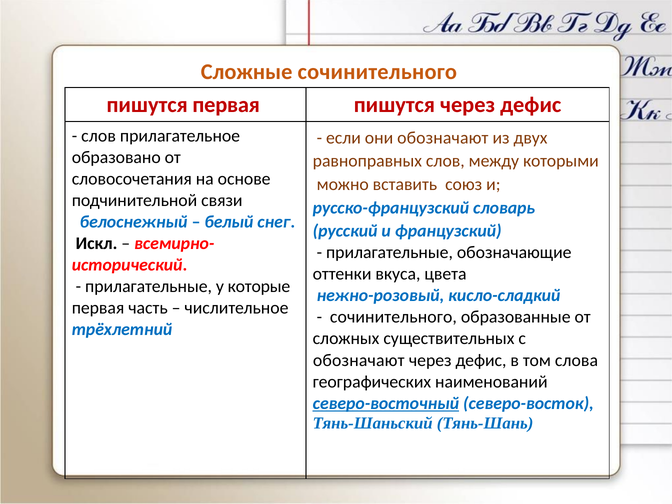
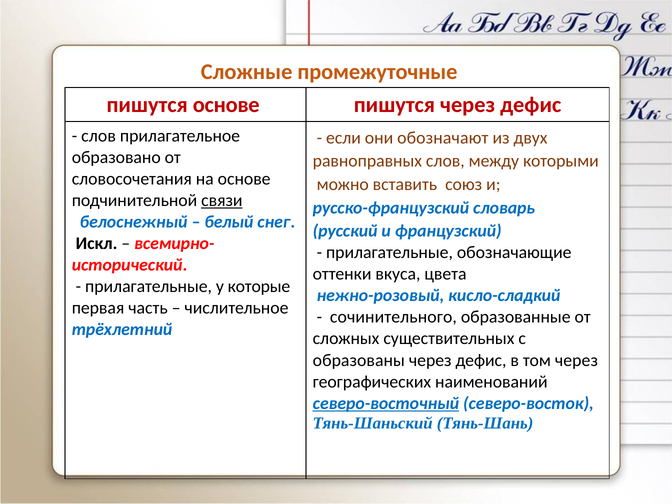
Сложные сочинительного: сочинительного -> промежуточные (377, 72)
пишутся первая: первая -> основе (226, 105)
связи underline: none -> present (222, 200)
обозначают: обозначают -> образованы (359, 360)
том слова: слова -> через (576, 360)
